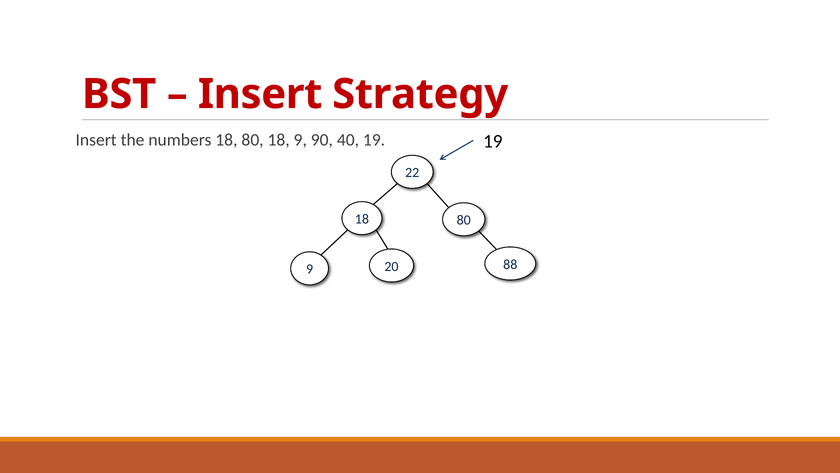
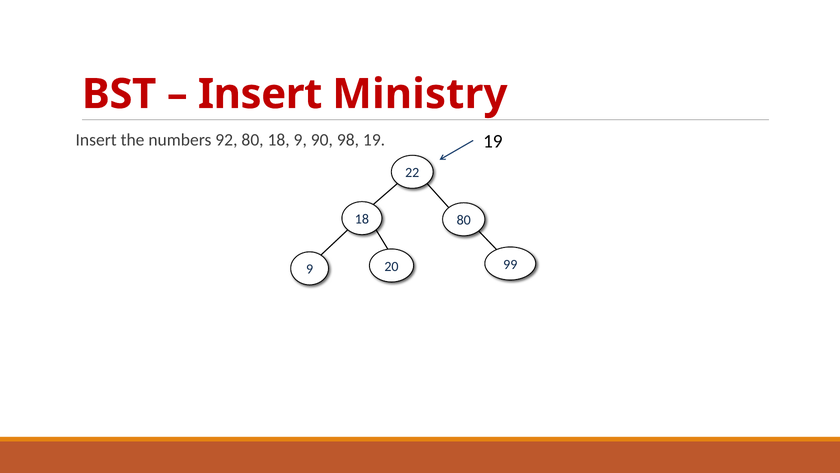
Strategy: Strategy -> Ministry (420, 94)
numbers 18: 18 -> 92 (226, 140)
40: 40 -> 98 (348, 140)
88: 88 -> 99 (510, 264)
